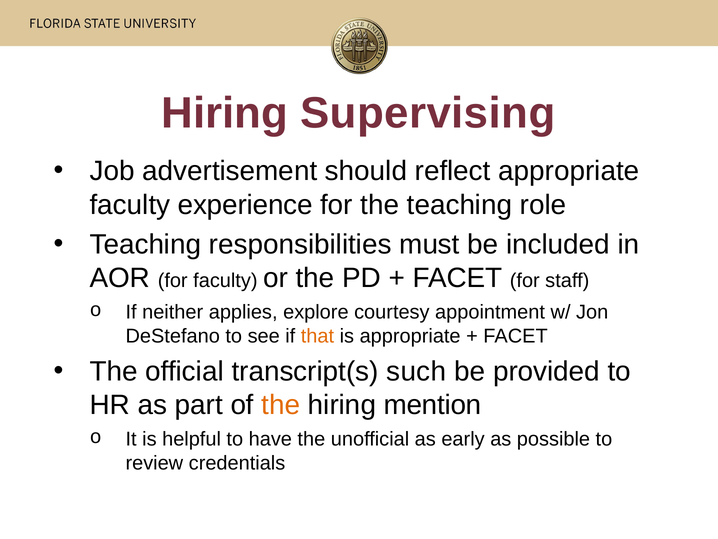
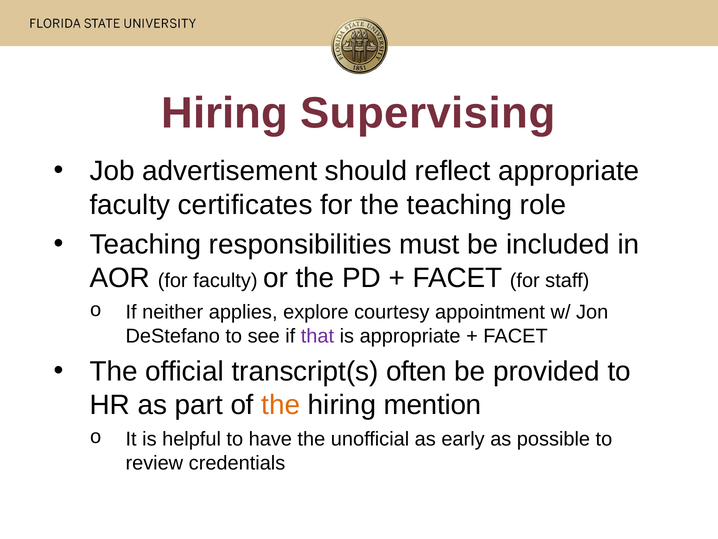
experience: experience -> certificates (245, 205)
that colour: orange -> purple (317, 336)
such: such -> often (417, 371)
